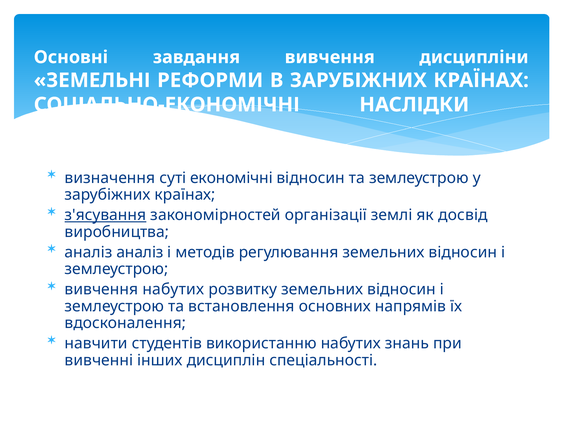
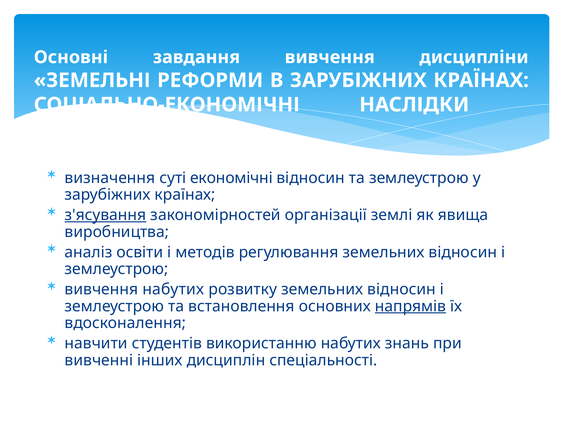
досвід: досвід -> явища (463, 215)
аналіз аналіз: аналіз -> освіти (140, 252)
напрямів underline: none -> present (411, 306)
